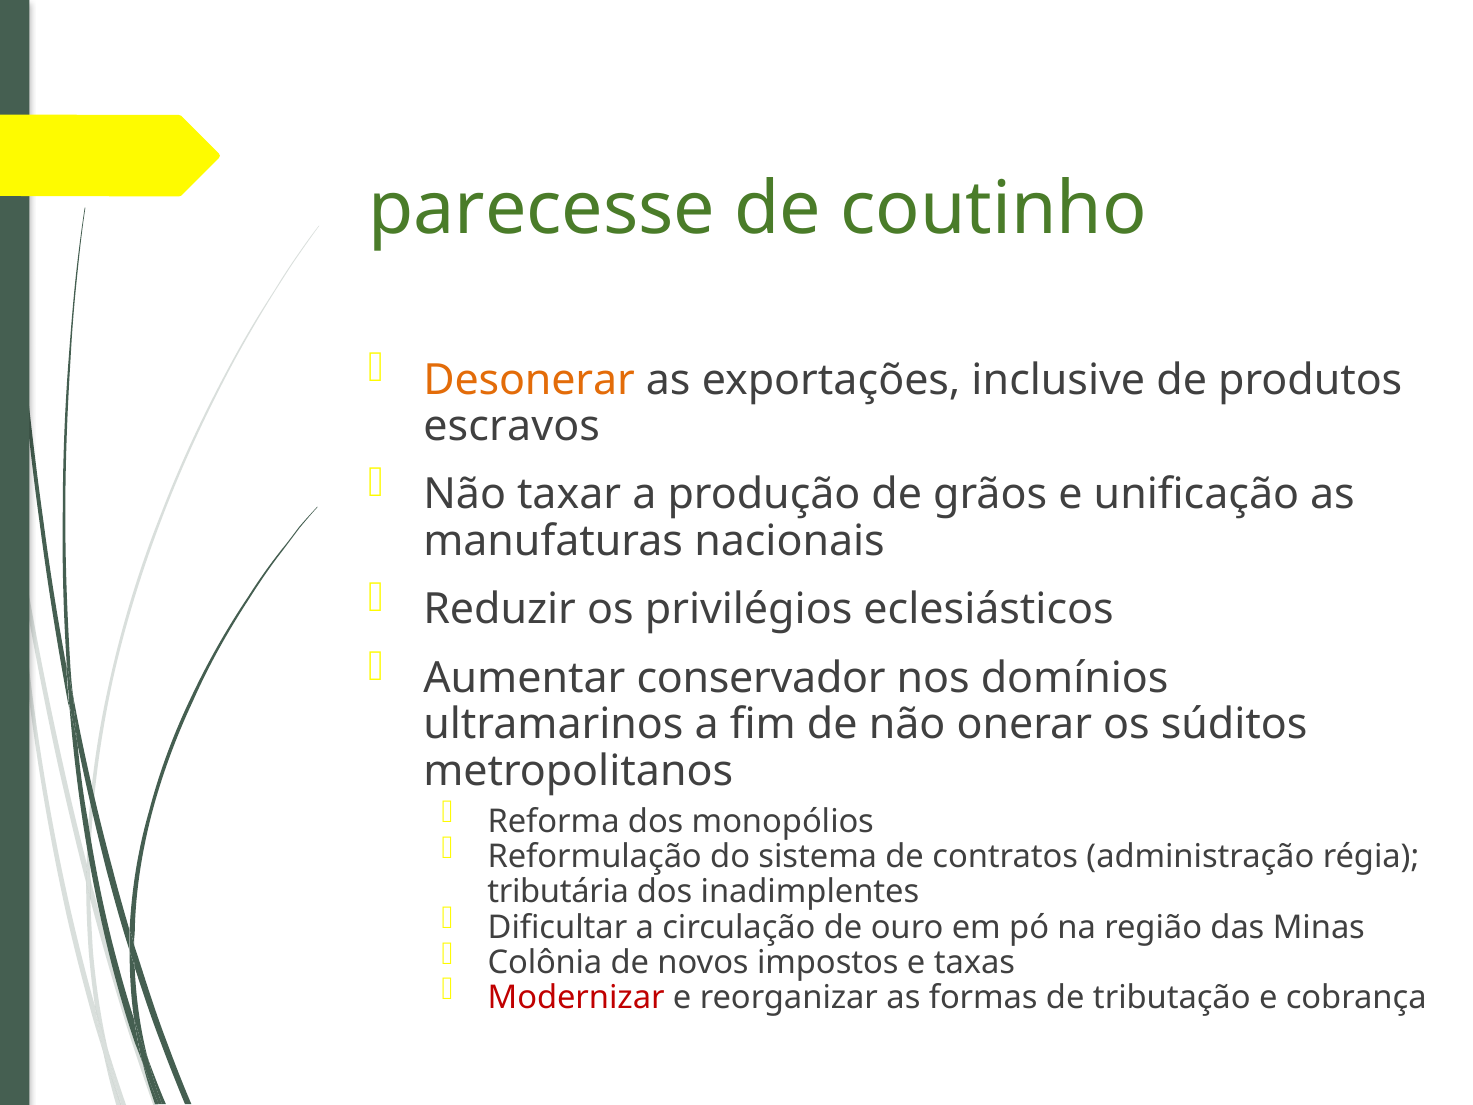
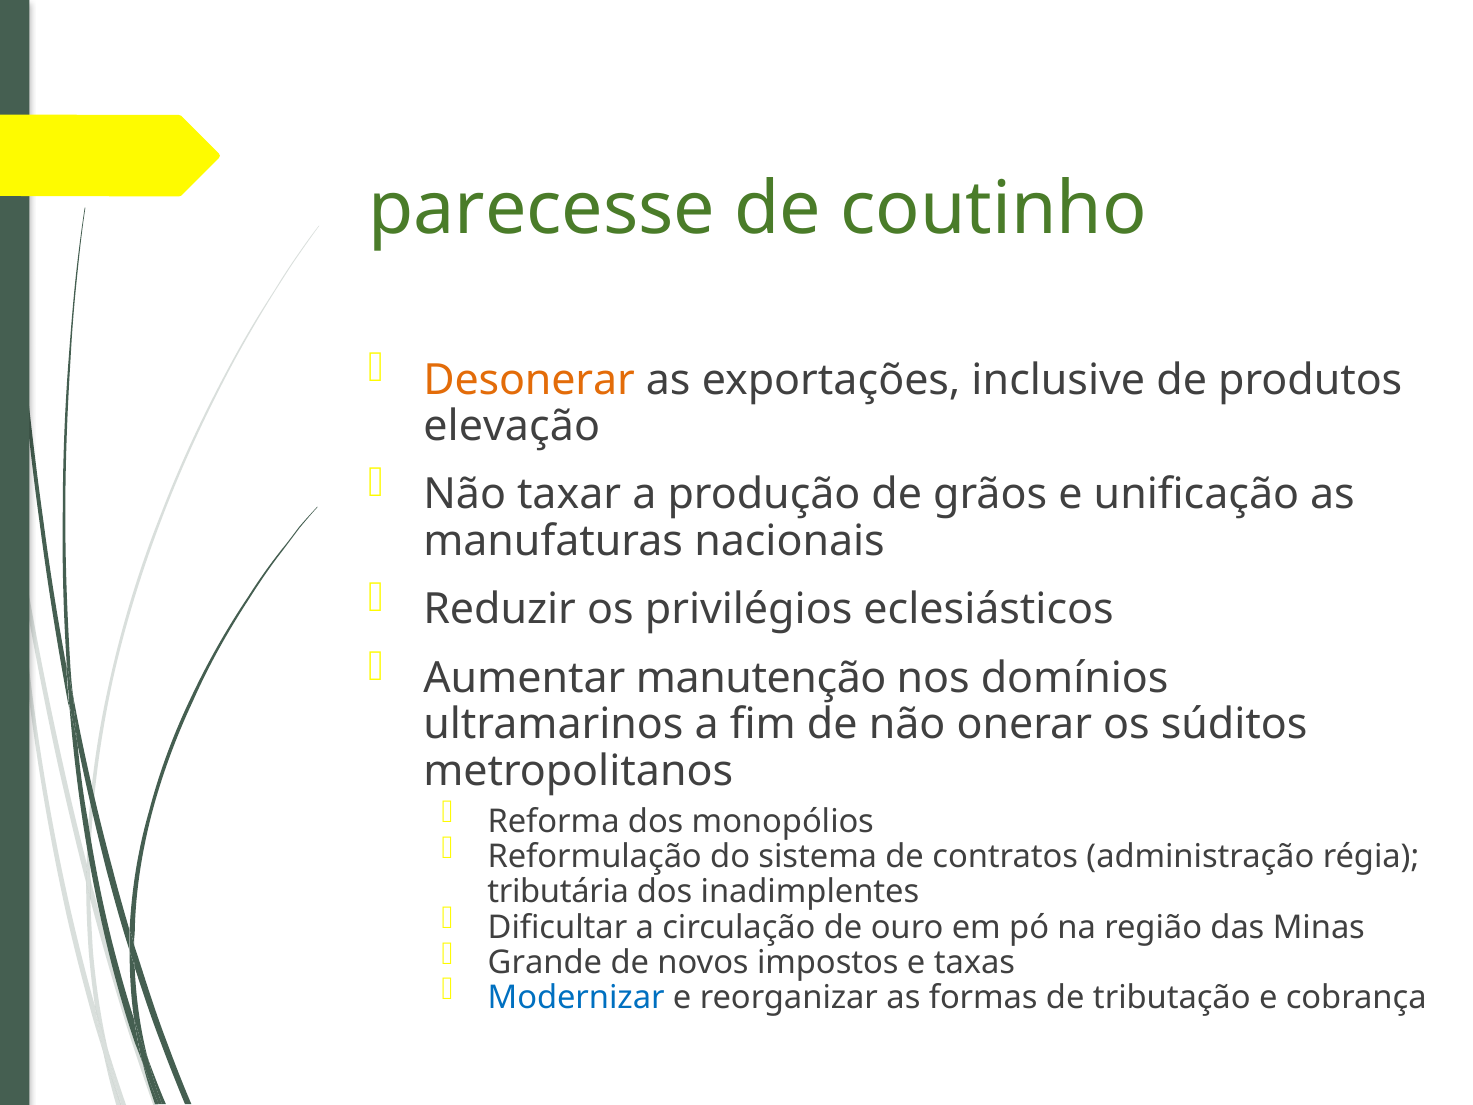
escravos: escravos -> elevação (512, 426)
conservador: conservador -> manutenção (761, 678)
Colônia: Colônia -> Grande (545, 963)
Modernizar colour: red -> blue (576, 998)
